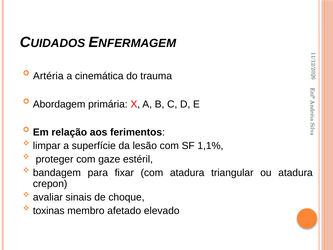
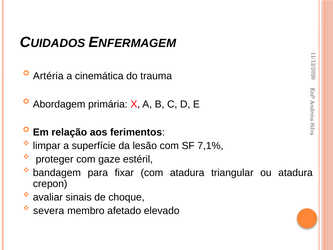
1,1%: 1,1% -> 7,1% (210, 146)
toxinas: toxinas -> severa (49, 211)
